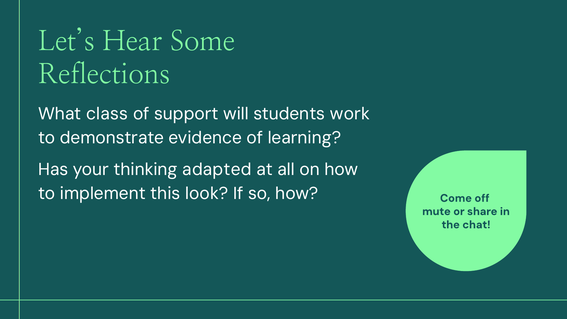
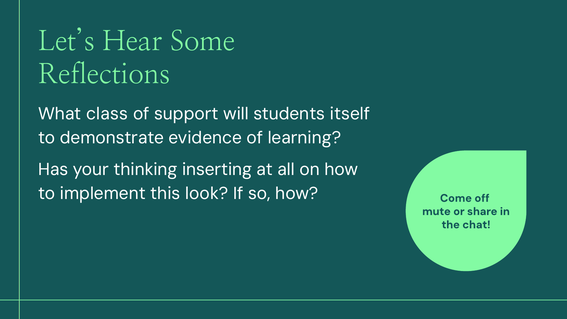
work: work -> itself (350, 114)
adapted: adapted -> inserting (217, 169)
